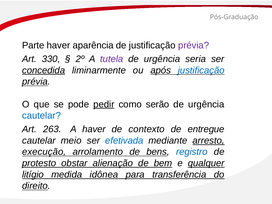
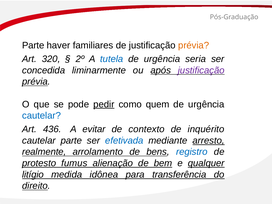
aparência: aparência -> familiares (93, 45)
prévia colour: purple -> orange (194, 45)
330: 330 -> 320 (51, 59)
tutela colour: purple -> blue (112, 59)
concedida underline: present -> none (44, 70)
justificação colour: blue -> purple (201, 70)
serão: serão -> quem (158, 104)
263: 263 -> 436 (52, 129)
A haver: haver -> evitar (94, 129)
entregue: entregue -> inquérito (206, 129)
cautelar meio: meio -> parte (71, 141)
execução: execução -> realmente (44, 152)
obstar: obstar -> fumus (74, 163)
